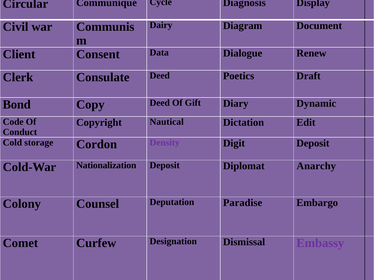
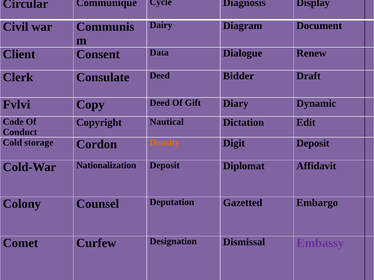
Poetics: Poetics -> Bidder (239, 76)
Bond: Bond -> Fvlvi (17, 105)
Density colour: purple -> orange (165, 143)
Anarchy: Anarchy -> Affidavit (316, 166)
Paradise: Paradise -> Gazetted (243, 203)
